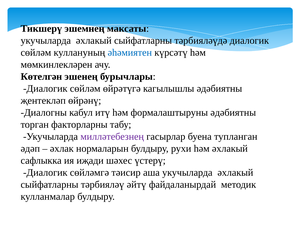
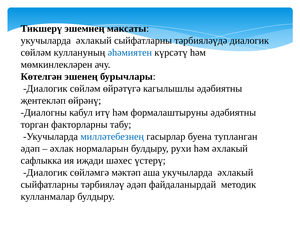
милләтебезнең colour: purple -> blue (112, 137)
тәисир: тәисир -> мәктәп (126, 173)
тәрбияләү әйтү: әйтү -> әдәп (137, 185)
